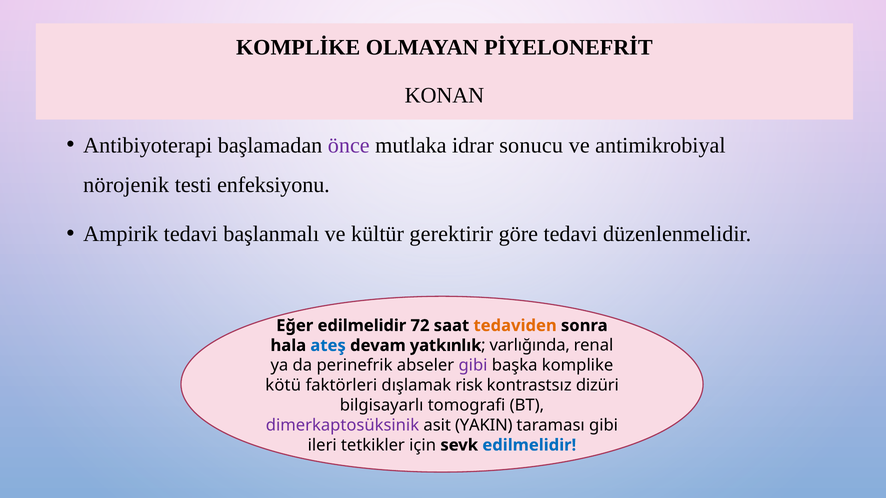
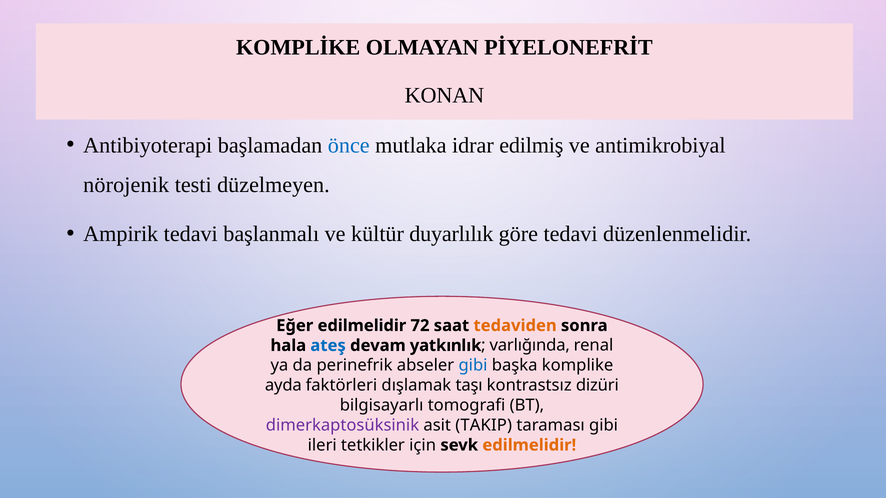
önce colour: purple -> blue (349, 145)
sonucu: sonucu -> edilmiş (531, 145)
enfeksiyonu: enfeksiyonu -> düzelmeyen (273, 185)
gerektirir: gerektirir -> duyarlılık (451, 234)
gibi colour: purple -> blue (473, 366)
kötü: kötü -> ayda (283, 386)
risk: risk -> taşı (469, 386)
YAKIN: YAKIN -> TAKIP (484, 425)
edilmelidir colour: blue -> orange (529, 445)
